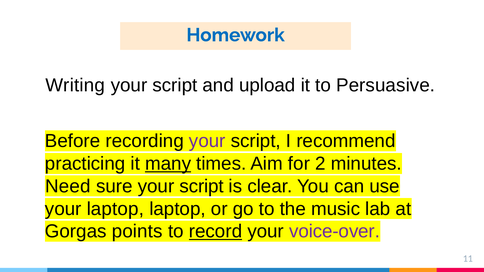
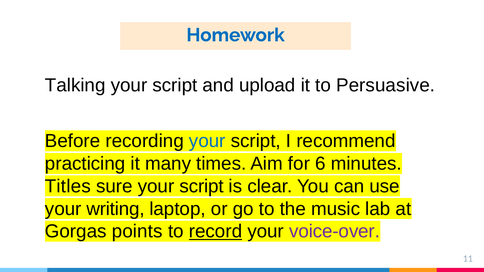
Writing: Writing -> Talking (75, 85)
your colour: purple -> blue (207, 141)
many underline: present -> none (168, 164)
2: 2 -> 6 (320, 164)
Need: Need -> Titles (68, 186)
your laptop: laptop -> writing (115, 209)
